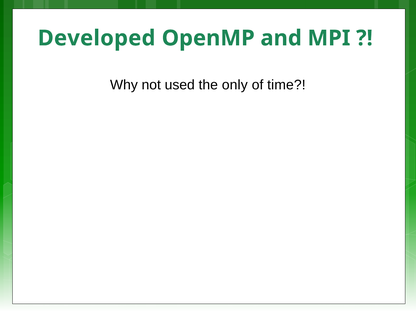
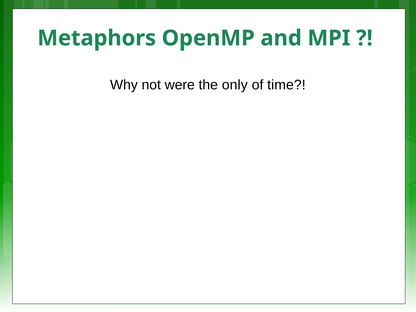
Developed: Developed -> Metaphors (97, 38)
used: used -> were (180, 85)
